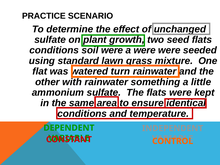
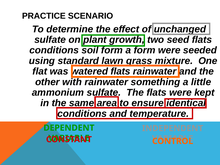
soil were: were -> form (112, 50)
a were: were -> form (145, 50)
turn: turn -> flats (120, 71)
